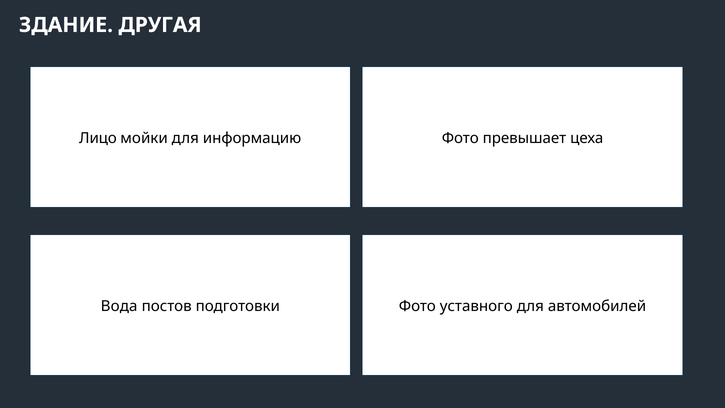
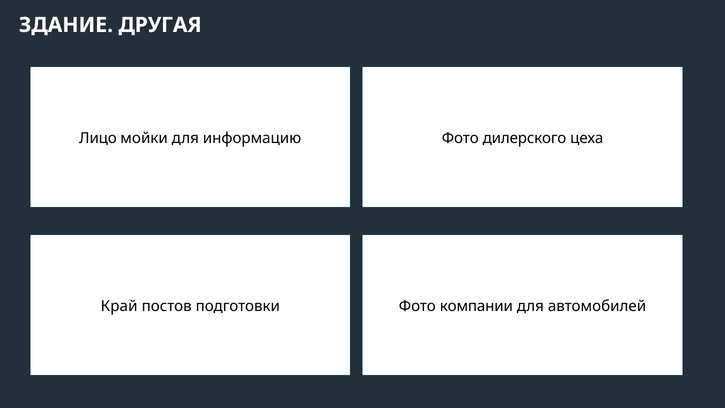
превышает: превышает -> дилерского (525, 138)
Вода: Вода -> Край (119, 306)
уставного: уставного -> компании (476, 306)
